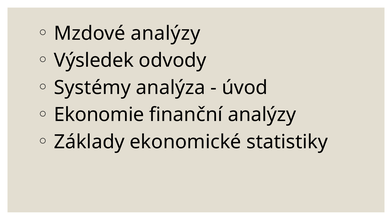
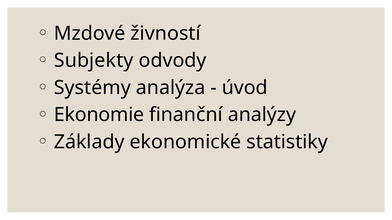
Mzdové analýzy: analýzy -> živností (166, 33)
Výsledek: Výsledek -> Subjekty (94, 61)
